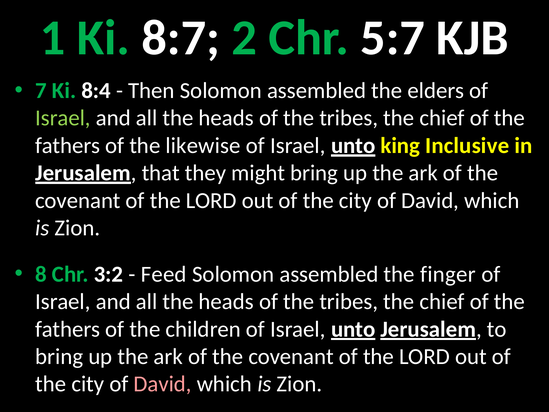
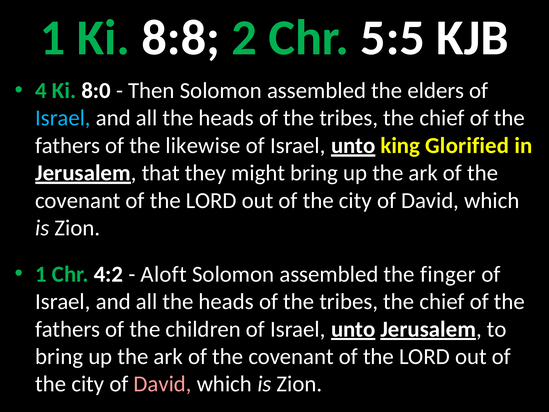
8:7: 8:7 -> 8:8 (181, 38)
5:7: 5:7 -> 5:5 (393, 38)
7: 7 -> 4 (41, 91)
8:4: 8:4 -> 8:0 (96, 91)
Israel colour: light green -> light blue (63, 118)
Inclusive: Inclusive -> Glorified (467, 145)
8: 8 -> 1 (41, 274)
3:2: 3:2 -> 4:2 (108, 274)
Feed: Feed -> Aloft (164, 274)
